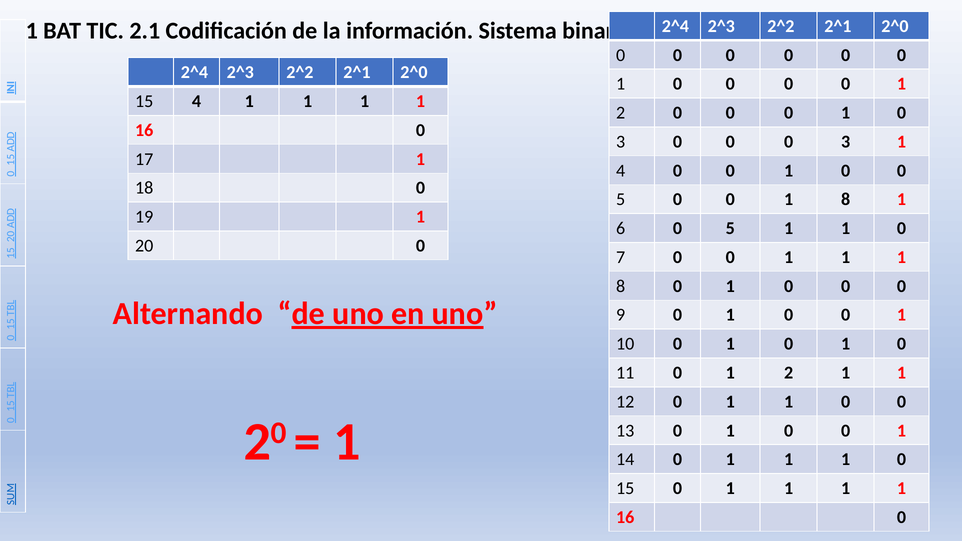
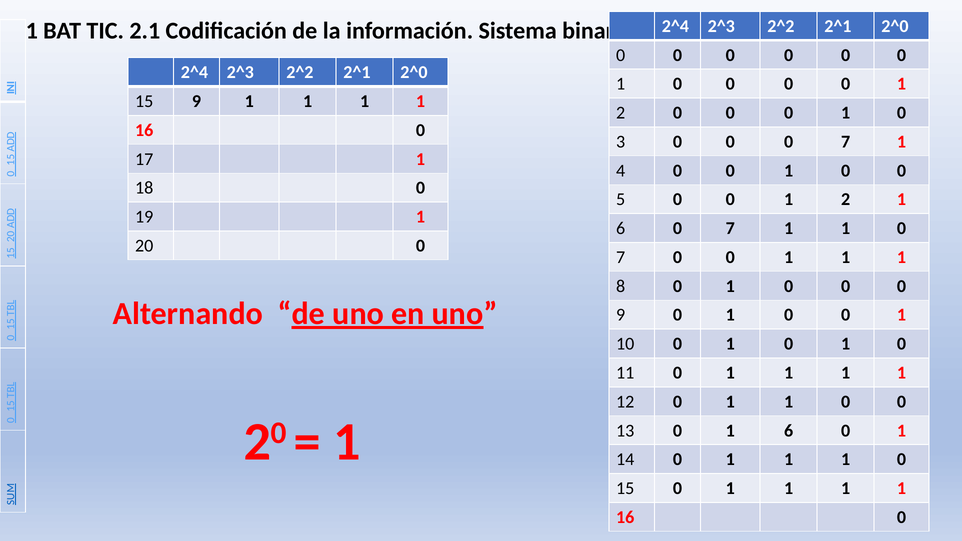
15 4: 4 -> 9 (197, 101)
0 0 3: 3 -> 7 (846, 142)
8: 8 -> 2 (846, 200)
6 0 5: 5 -> 7 (730, 228)
11 0 1 2: 2 -> 1 (789, 373)
13 0 1 0: 0 -> 6 (789, 431)
